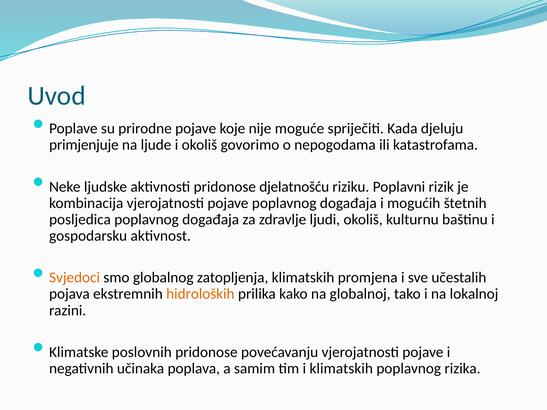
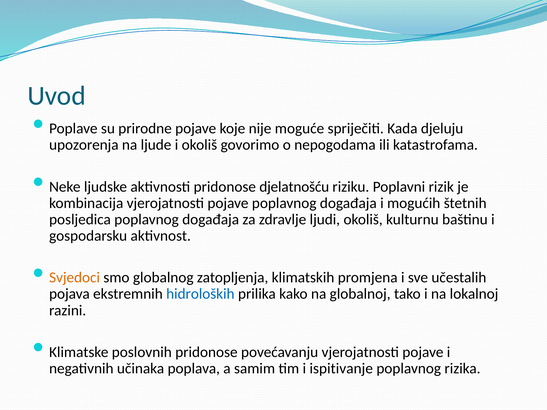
primjenjuje: primjenjuje -> upozorenja (84, 145)
hidroloških colour: orange -> blue (200, 294)
i klimatskih: klimatskih -> ispitivanje (341, 369)
